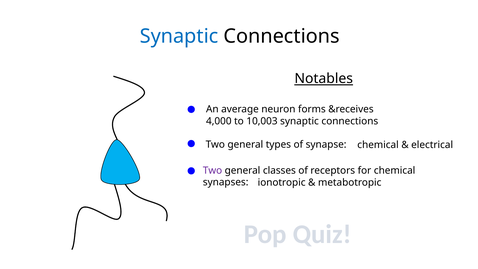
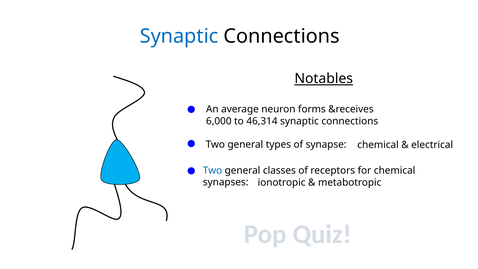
4,000: 4,000 -> 6,000 (219, 121)
10,003: 10,003 -> 46,314 (262, 121)
Two colour: purple -> blue (212, 170)
